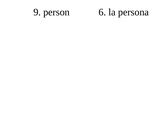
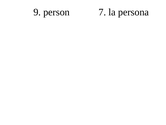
6: 6 -> 7 (102, 12)
